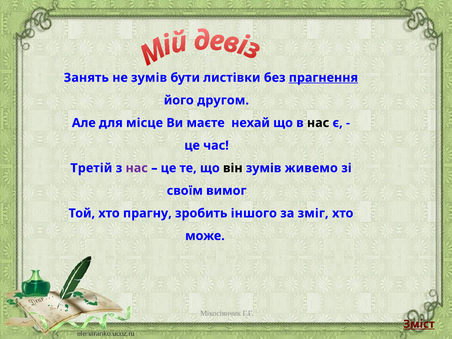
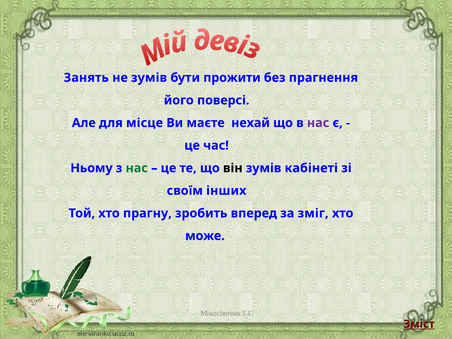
листівки: листівки -> прожити (232, 78)
прагнення underline: present -> none (323, 78)
другом: другом -> поверсі (223, 100)
нас colour: black -> purple (318, 123)
Третій: Третій -> Ньому (91, 168)
нас colour: purple -> green (137, 168)
живемо: живемо -> кабінеті (311, 168)
вимог: вимог -> інших (226, 191)
іншого: іншого -> вперед (254, 213)
